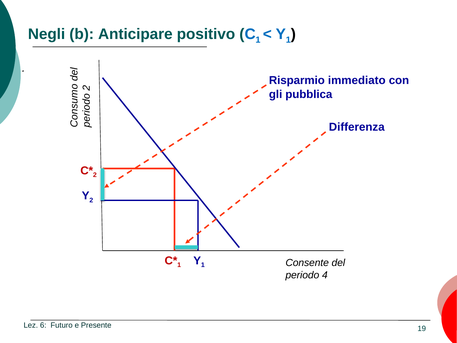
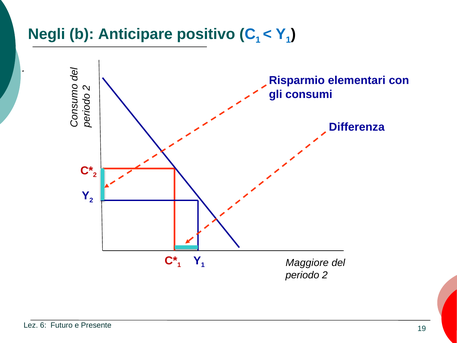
immediato: immediato -> elementari (357, 80)
pubblica: pubblica -> consumi (309, 94)
Consente: Consente -> Maggiore (307, 263)
periodo 4: 4 -> 2 (325, 275)
